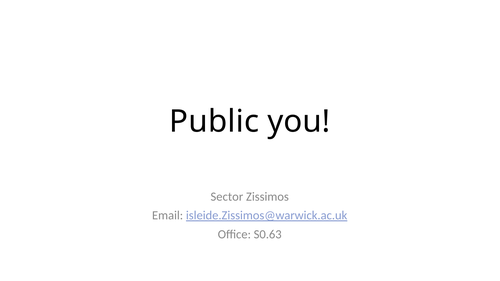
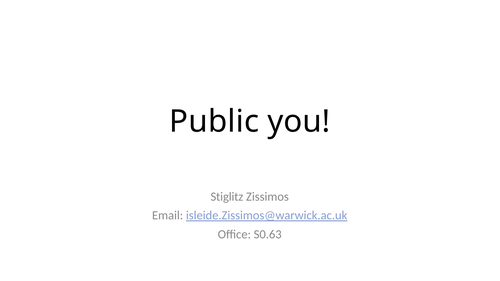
Sector: Sector -> Stiglitz (227, 197)
